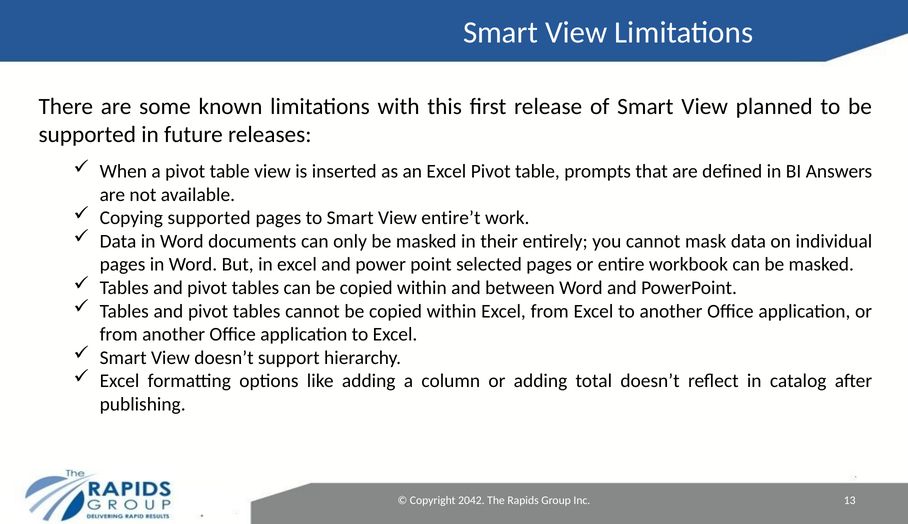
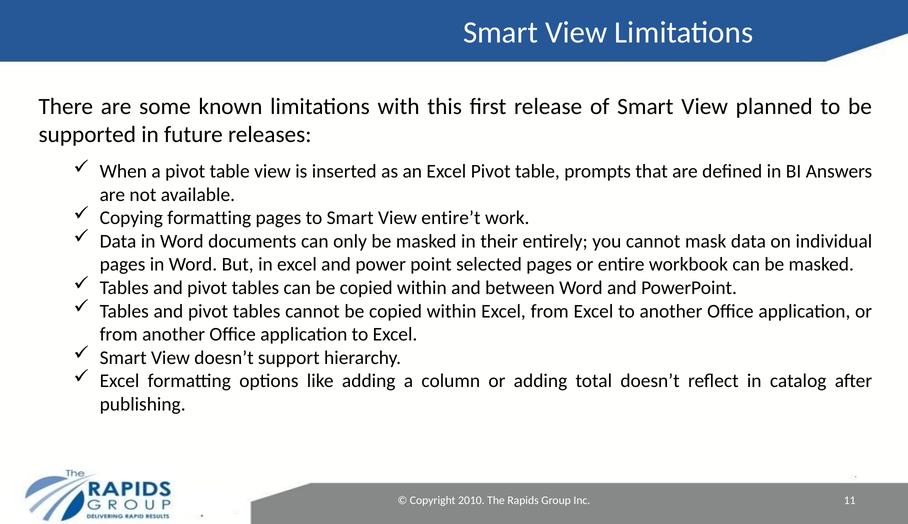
Copying supported: supported -> formatting (209, 218)
2042: 2042 -> 2010 (471, 500)
13: 13 -> 11 (850, 500)
